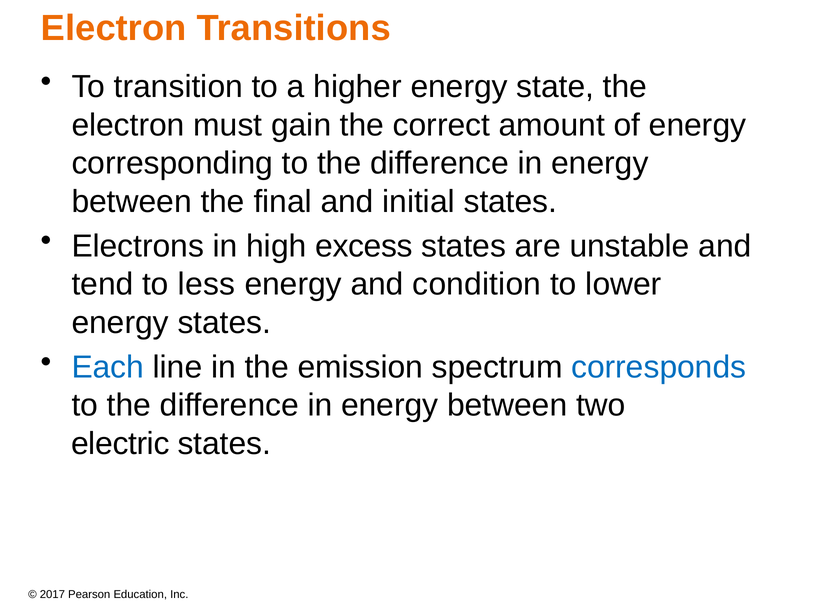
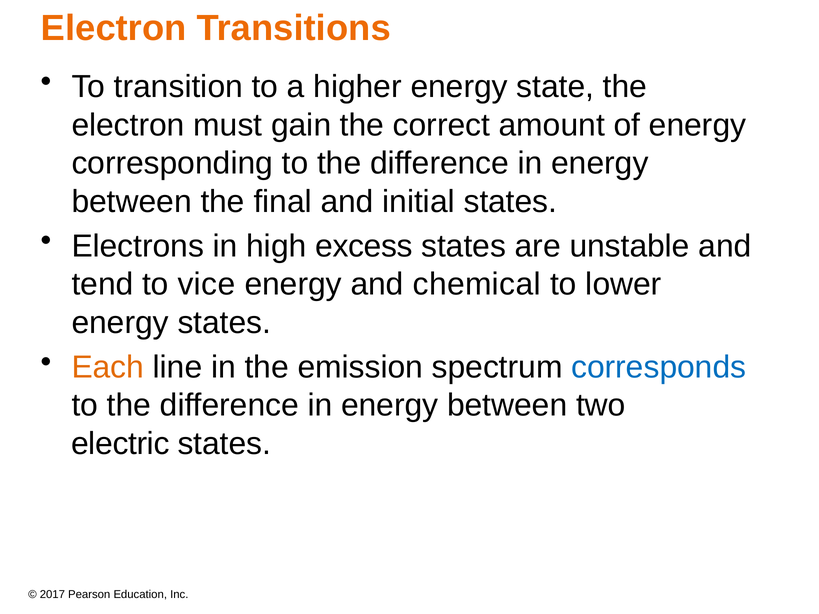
less: less -> vice (207, 284)
condition: condition -> chemical (477, 284)
Each colour: blue -> orange (108, 367)
